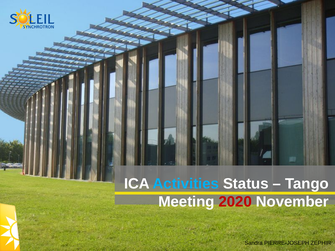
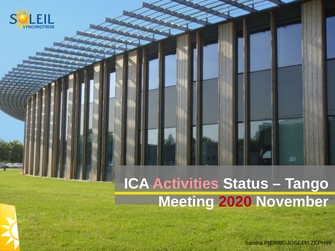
Activities colour: light blue -> pink (186, 184)
